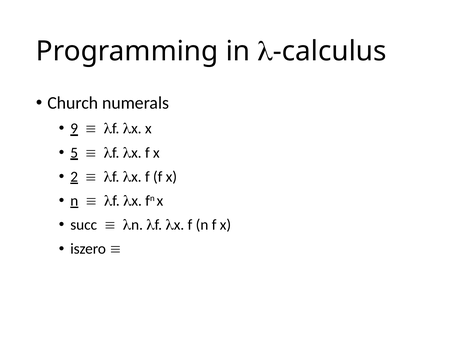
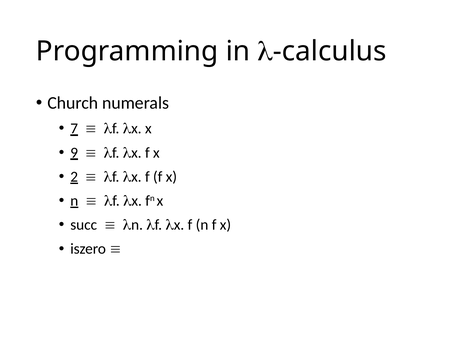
9: 9 -> 7 (74, 128)
5: 5 -> 9 (74, 153)
